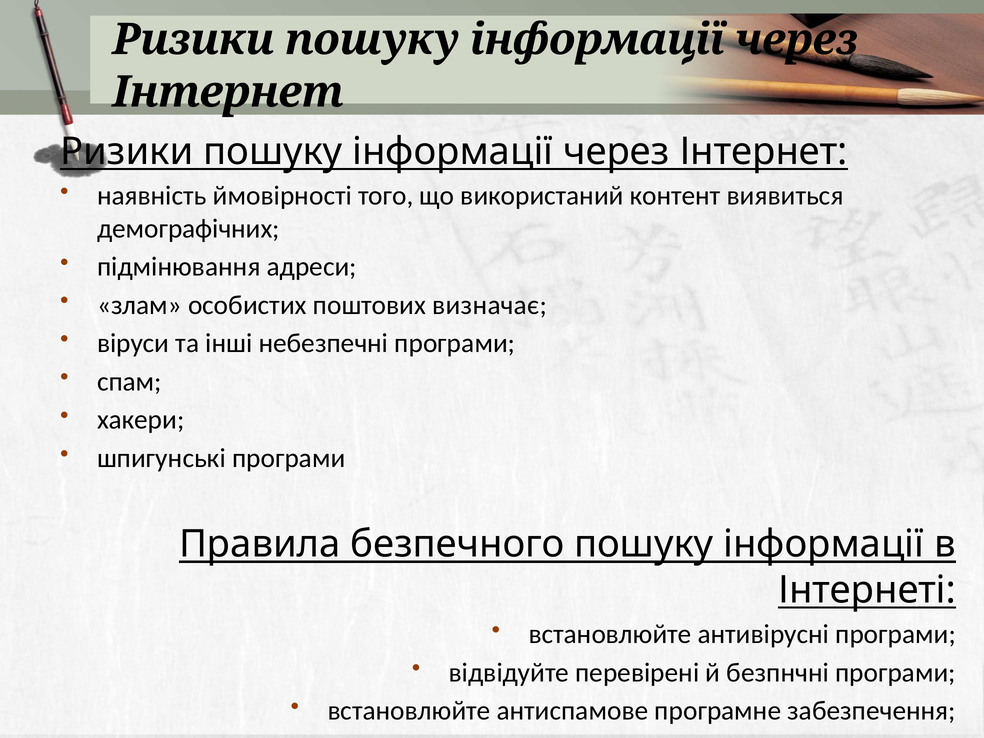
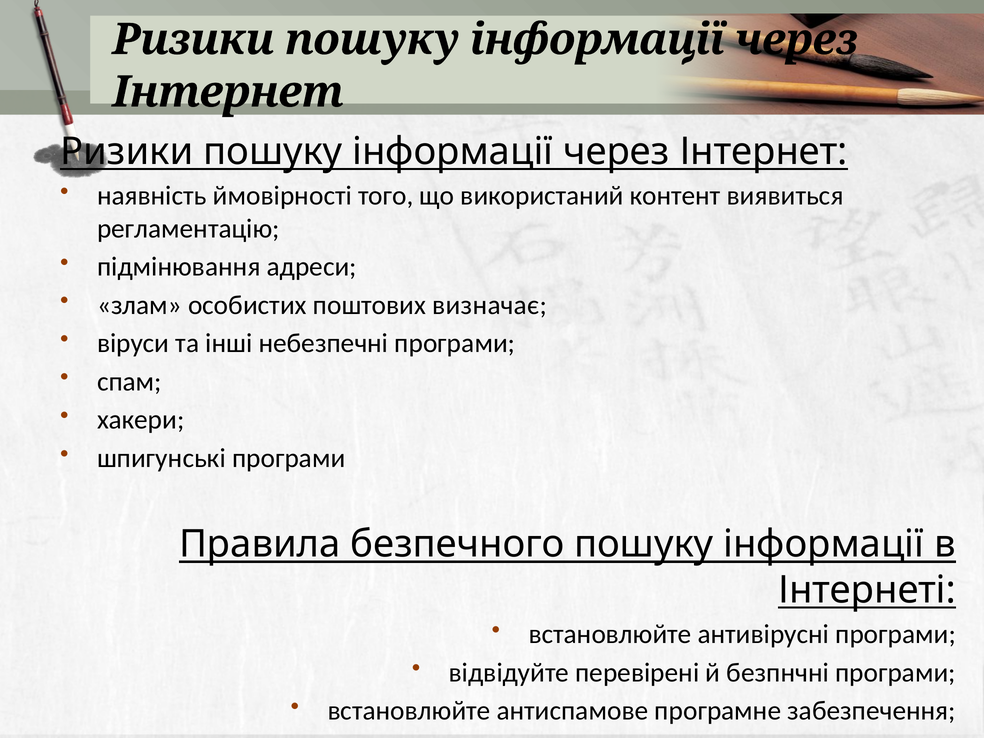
демографічних: демографічних -> регламентацію (188, 228)
